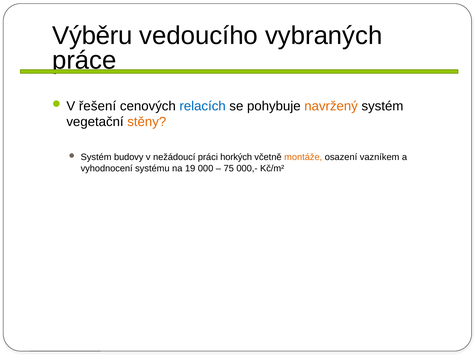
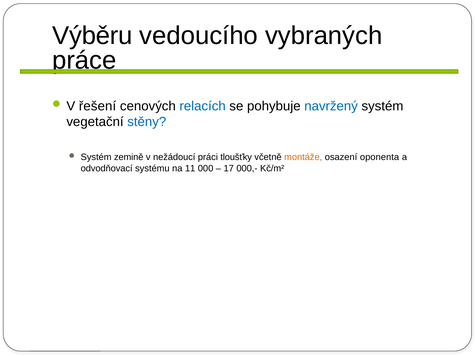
navržený colour: orange -> blue (331, 106)
stěny colour: orange -> blue (147, 122)
budovy: budovy -> zemině (129, 157)
horkých: horkých -> tloušťky (236, 157)
vazníkem: vazníkem -> oponenta (380, 157)
vyhodnocení: vyhodnocení -> odvodňovací (107, 168)
19: 19 -> 11 (190, 168)
75: 75 -> 17 (229, 168)
